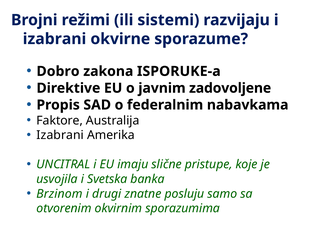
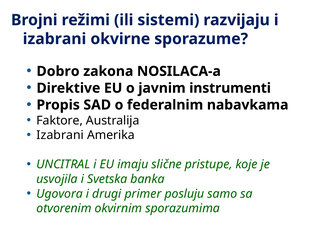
ISPORUKE-a: ISPORUKE-a -> NOSILACA-a (179, 71)
zadovoljene: zadovoljene -> instrumenti (230, 88)
Brzinom: Brzinom -> Ugovora (60, 193)
znatne: znatne -> primer (143, 193)
